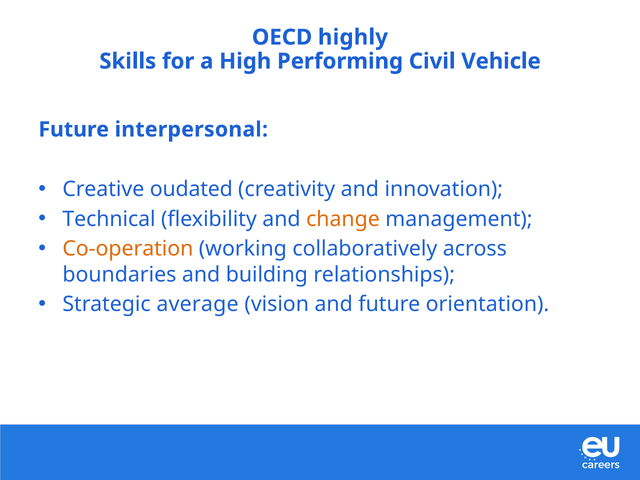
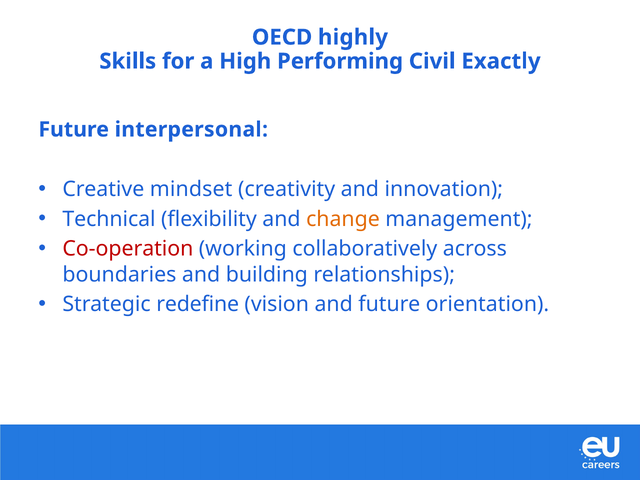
Vehicle: Vehicle -> Exactly (501, 61)
oudated: oudated -> mindset (191, 189)
Co-operation colour: orange -> red (128, 249)
average: average -> redefine (198, 304)
